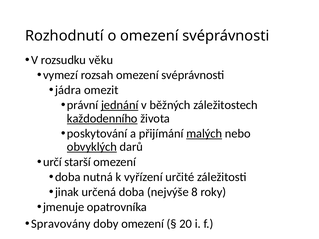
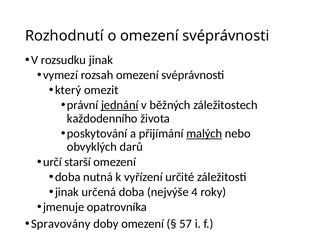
rozsudku věku: věku -> jinak (101, 60)
jádra: jádra -> který (68, 90)
každodenního underline: present -> none (102, 119)
obvyklých underline: present -> none (92, 147)
8: 8 -> 4 (195, 192)
20: 20 -> 57 (186, 224)
